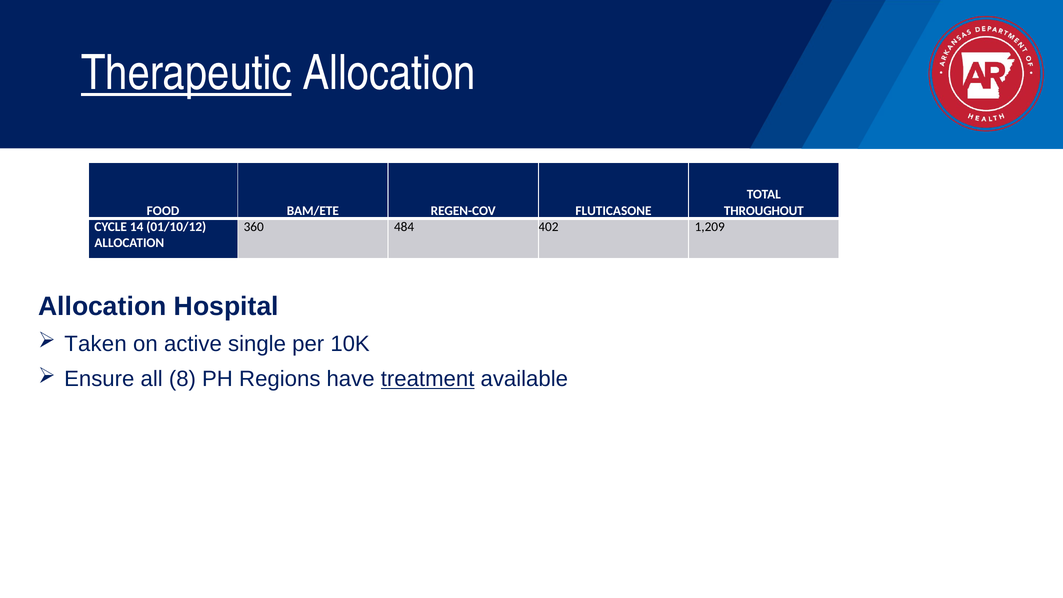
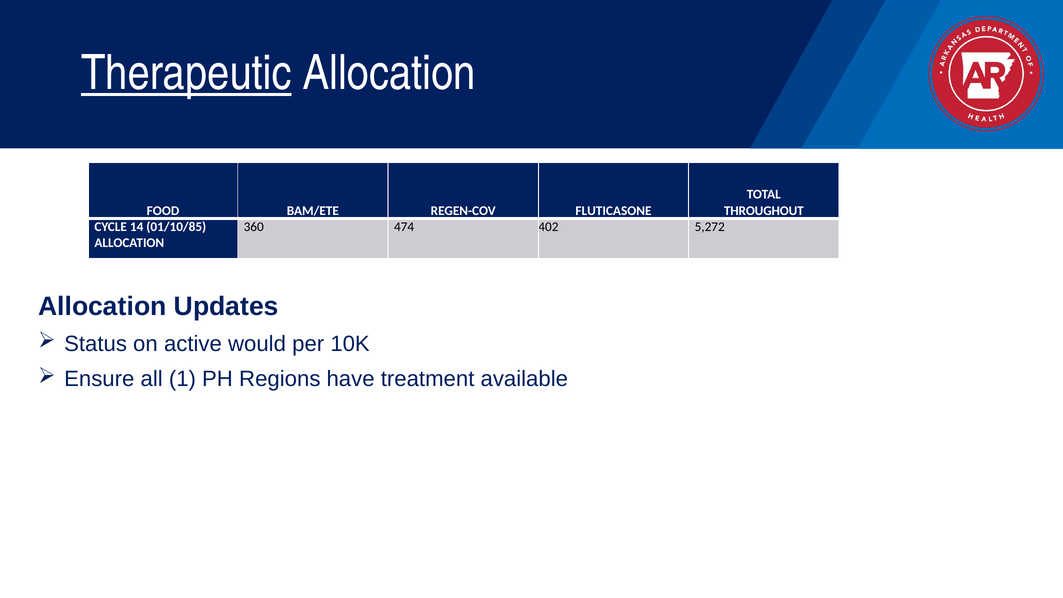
01/10/12: 01/10/12 -> 01/10/85 (176, 227)
484: 484 -> 474 (404, 227)
1,209: 1,209 -> 5,272 (710, 227)
Hospital: Hospital -> Updates (226, 306)
Taken: Taken -> Status (96, 344)
single: single -> would (257, 344)
8: 8 -> 1 (182, 379)
treatment underline: present -> none (428, 379)
